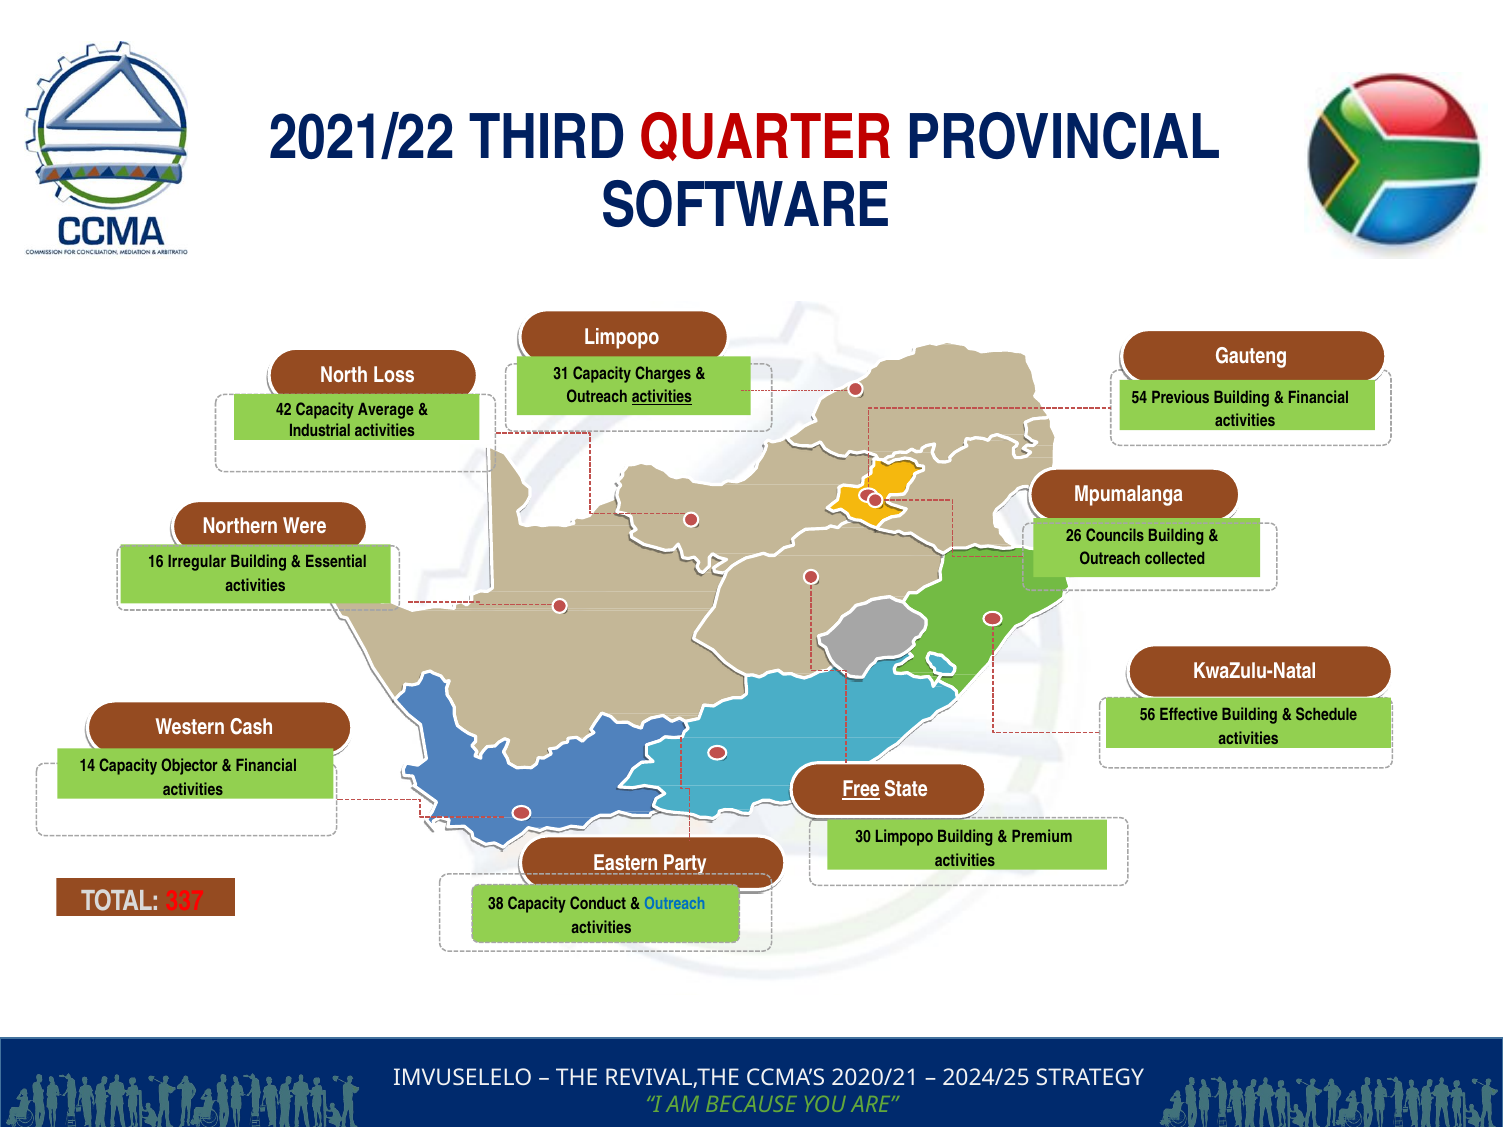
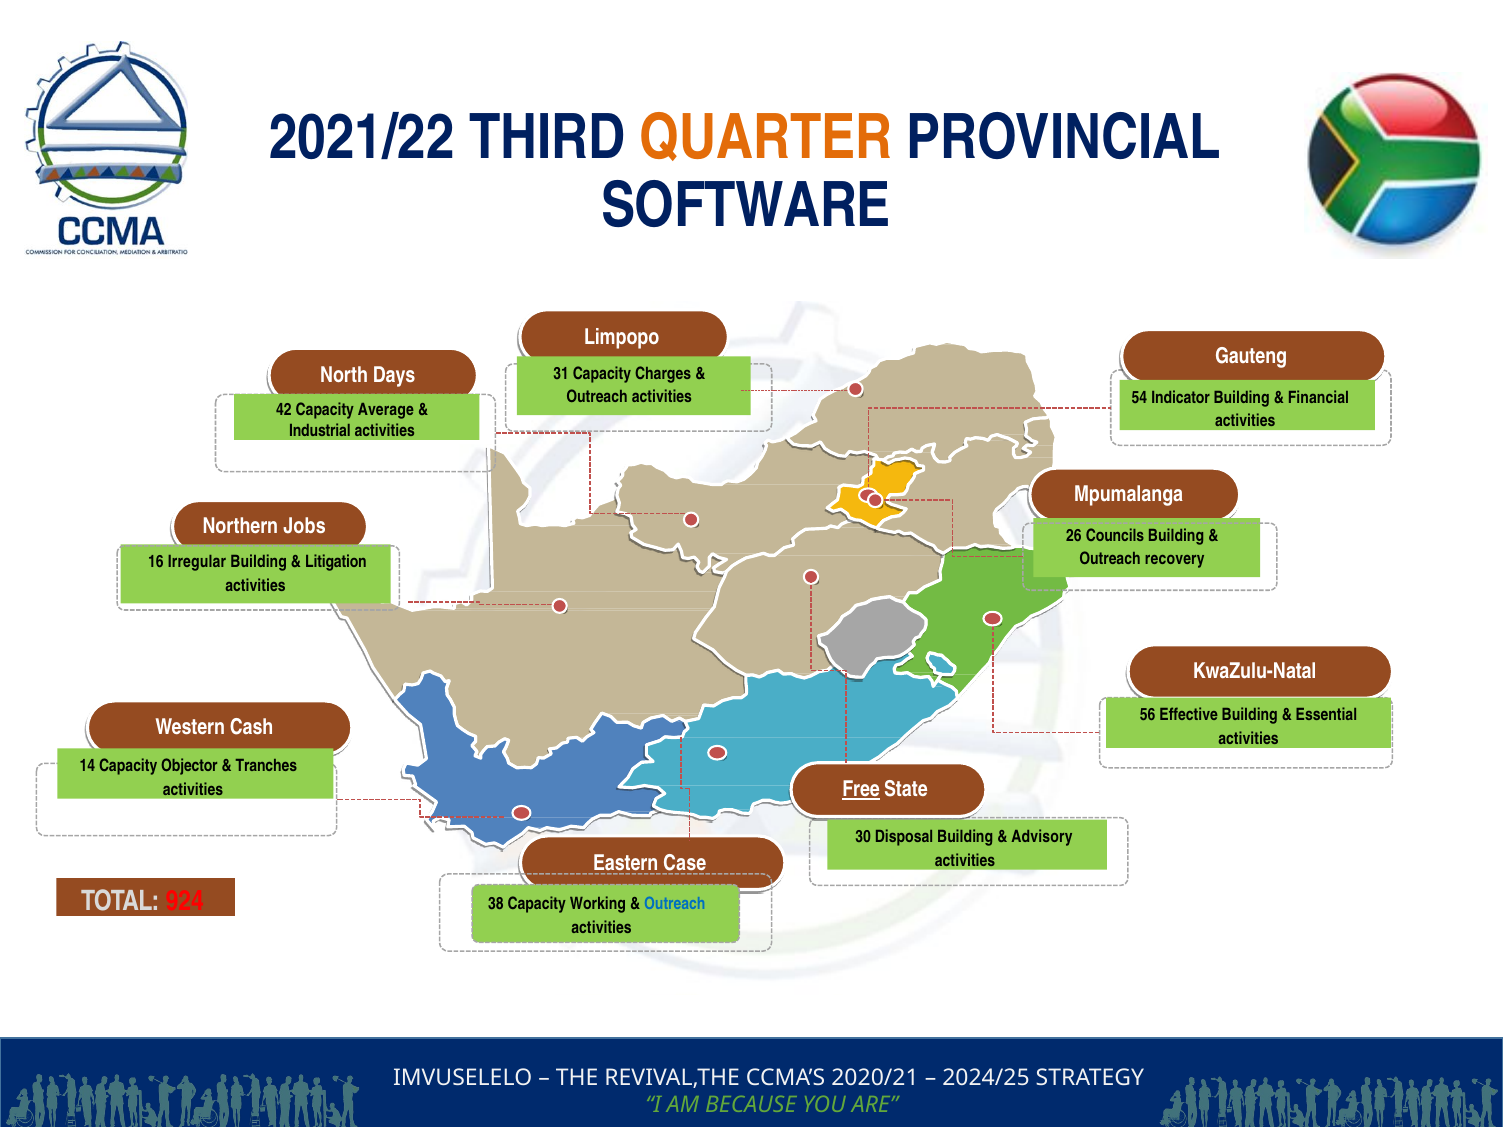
QUARTER colour: red -> orange (766, 138)
Loss: Loss -> Days (394, 376)
activities underline: present -> none (662, 397)
Previous: Previous -> Indicator (1181, 398)
Were: Were -> Jobs (305, 527)
collected: collected -> recovery (1175, 559)
Essential: Essential -> Litigation (336, 562)
Schedule: Schedule -> Essential (1326, 715)
Financial: Financial -> Tranches (266, 766)
30 Limpopo: Limpopo -> Disposal (904, 837)
Premium: Premium -> Advisory (1042, 837)
Party: Party -> Case (685, 863)
337: 337 -> 924 (185, 901)
Conduct: Conduct -> Working (598, 905)
